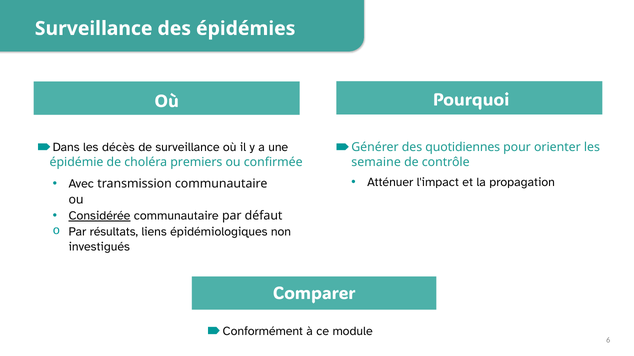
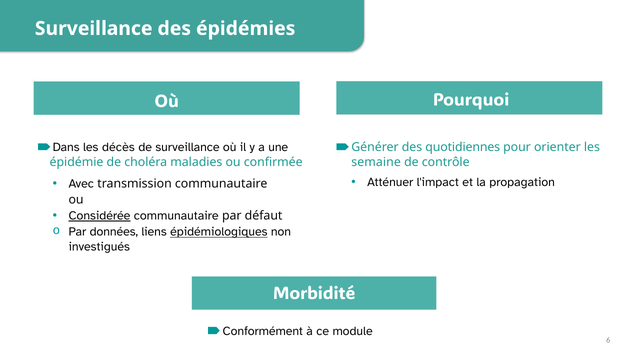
premiers: premiers -> maladies (196, 162)
résultats: résultats -> données (114, 232)
épidémiologiques underline: none -> present (219, 232)
Comparer: Comparer -> Morbidité (314, 294)
